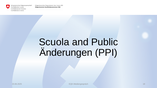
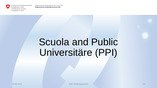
Änderungen: Änderungen -> Universitäre (66, 53)
